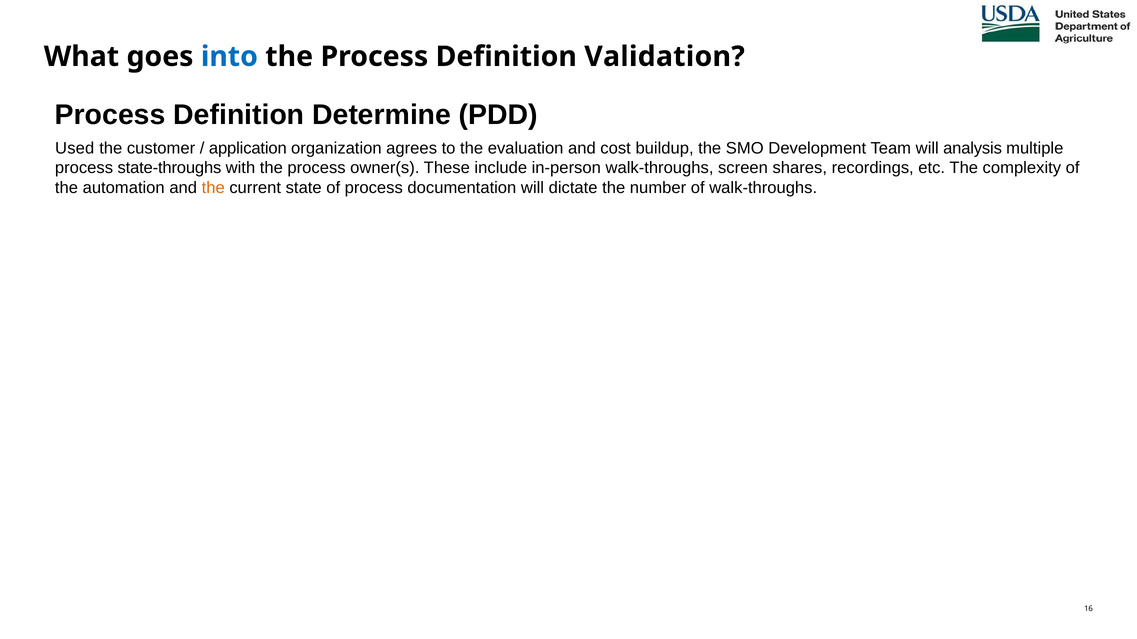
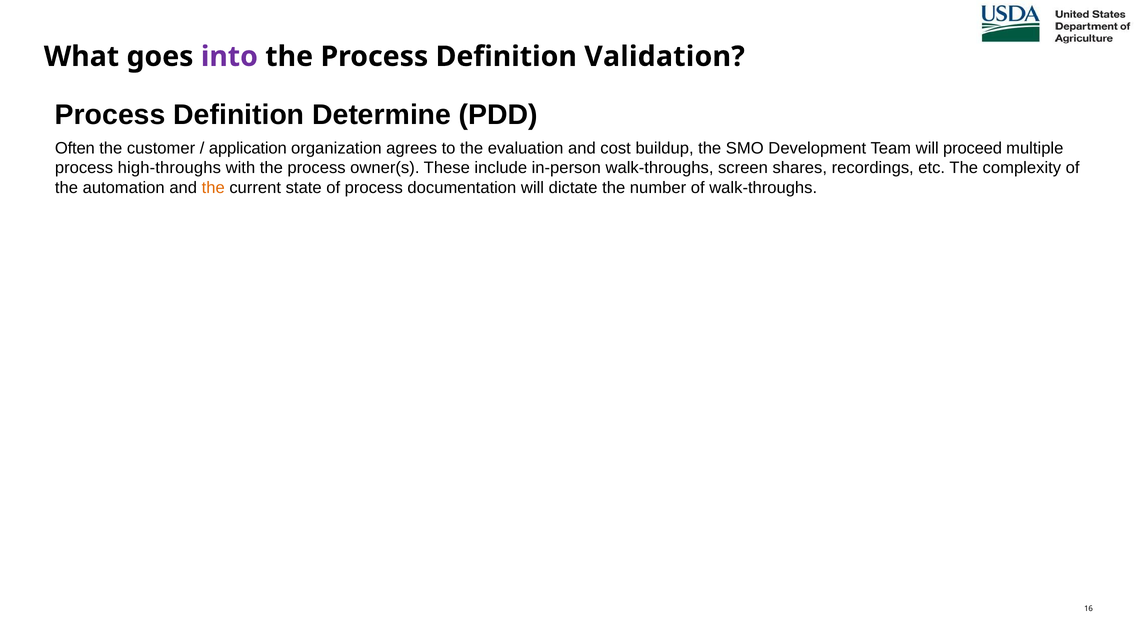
into colour: blue -> purple (229, 57)
Used: Used -> Often (75, 148)
analysis: analysis -> proceed (973, 148)
state-throughs: state-throughs -> high-throughs (169, 168)
